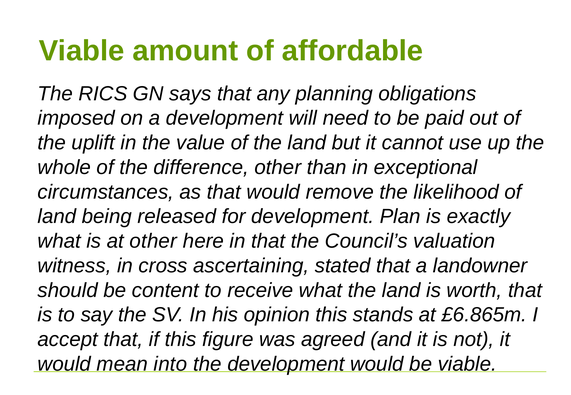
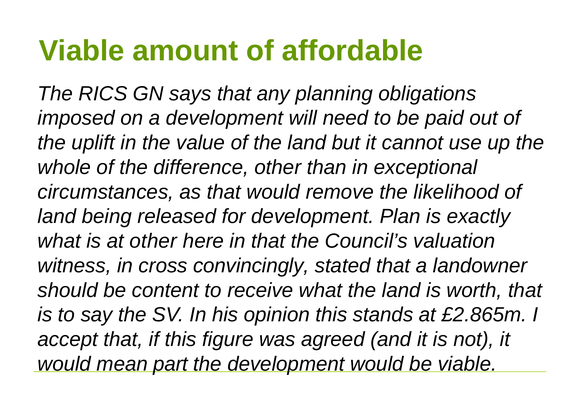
ascertaining: ascertaining -> convincingly (251, 266)
£6.865m: £6.865m -> £2.865m (484, 315)
into: into -> part (171, 364)
